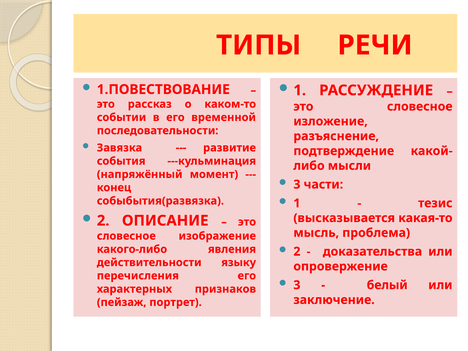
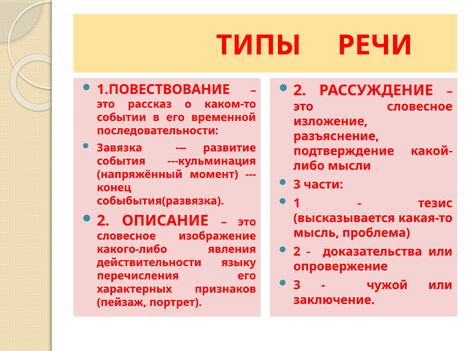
1: 1 -> 2 (300, 90)
белый: белый -> чужой (387, 285)
